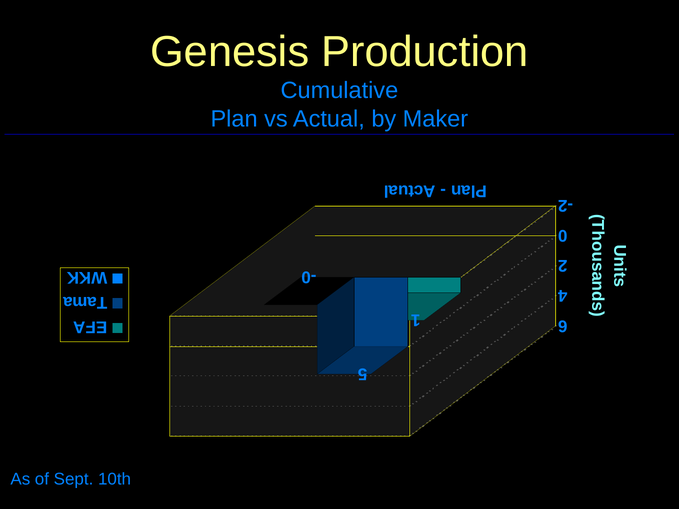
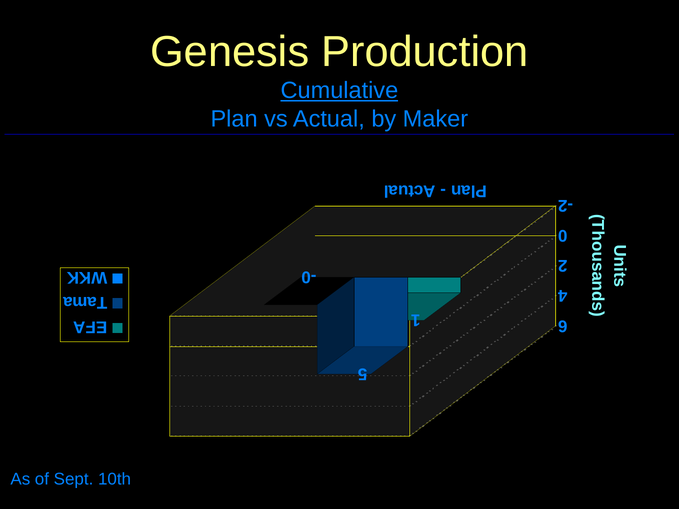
Cumulative underline: none -> present (339, 91)
